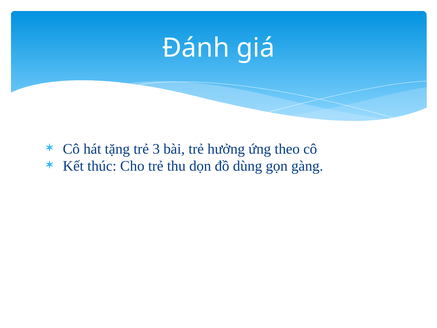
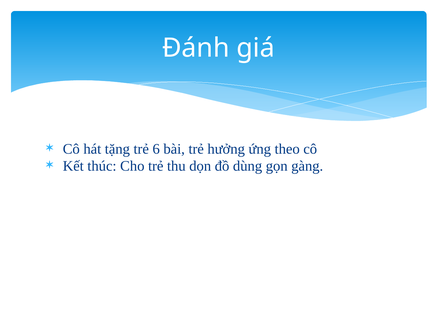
3: 3 -> 6 (156, 149)
